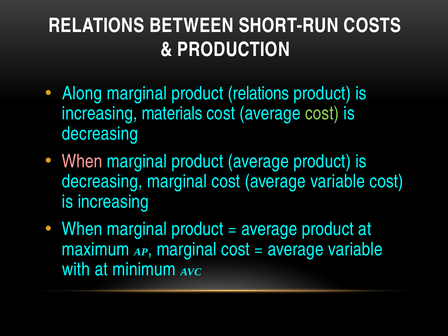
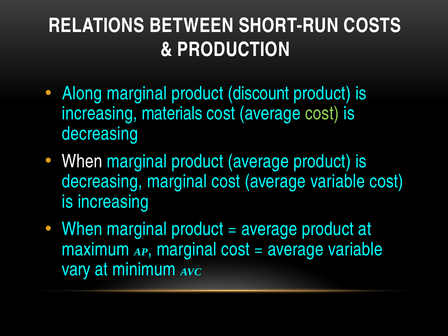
product relations: relations -> discount (258, 93)
When colour: pink -> white (82, 161)
with: with -> vary (76, 269)
